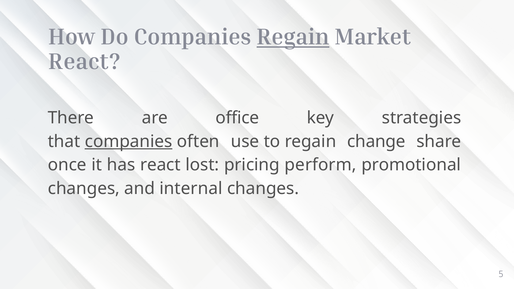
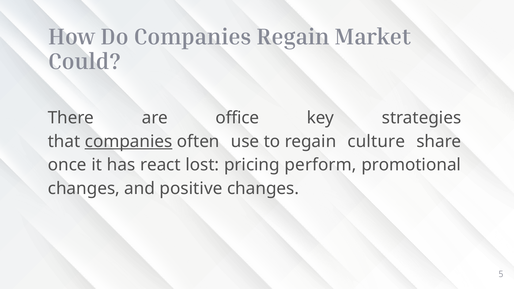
Regain underline: present -> none (293, 37)
React: React -> Could (84, 62)
change: change -> culture (376, 141)
internal: internal -> positive (191, 189)
